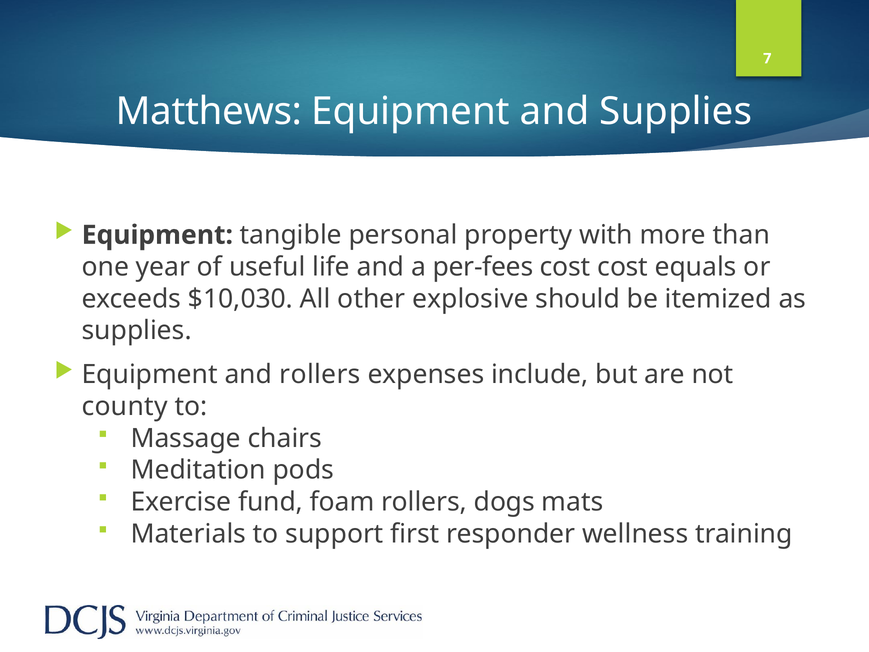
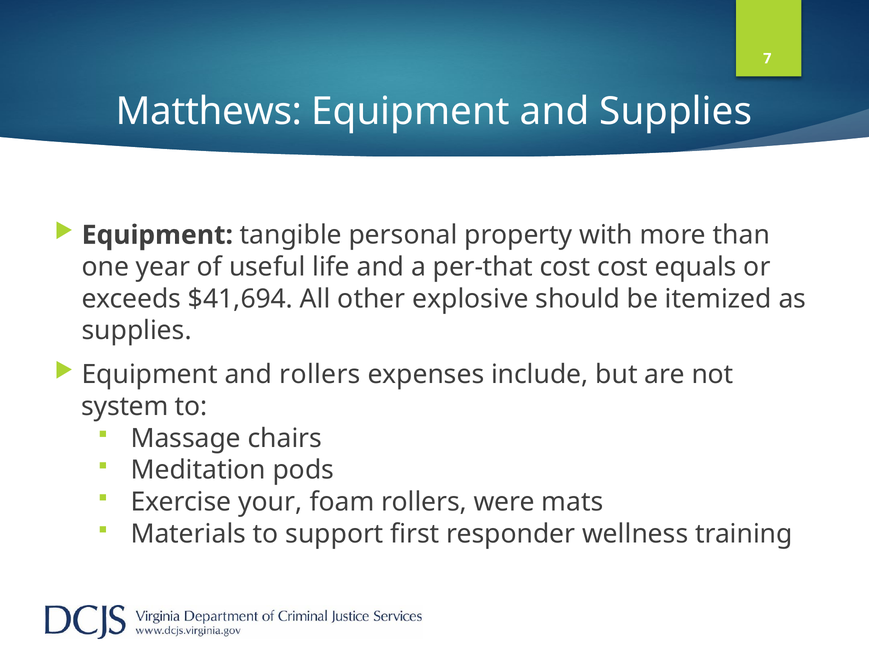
per-fees: per-fees -> per-that (483, 267)
$10,030: $10,030 -> $41,694 (241, 299)
county: county -> system (125, 406)
fund: fund -> your (270, 502)
dogs: dogs -> were (504, 502)
